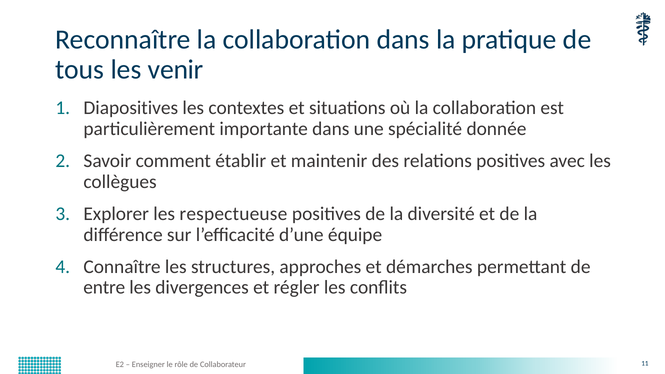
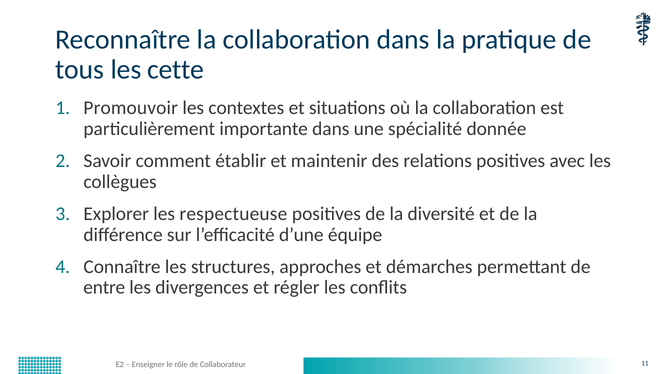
venir: venir -> cette (176, 70)
Diapositives: Diapositives -> Promouvoir (131, 108)
